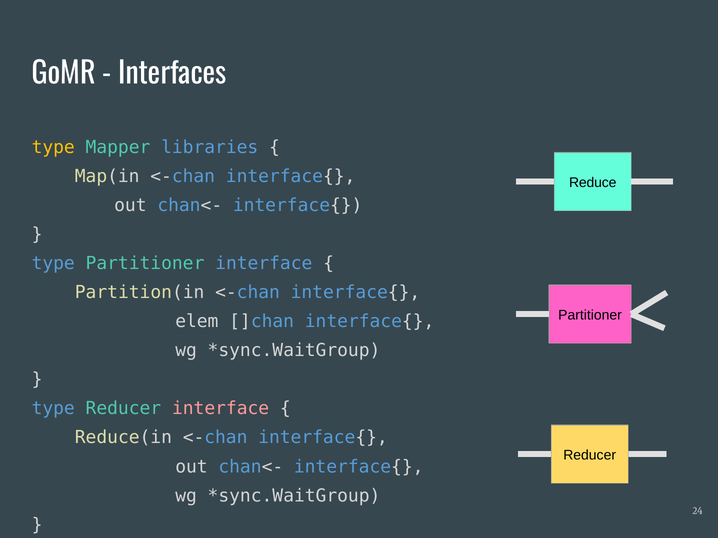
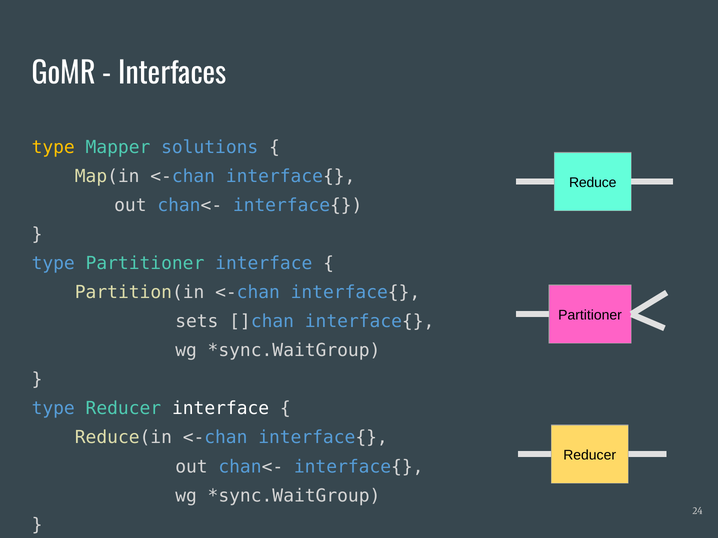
libraries: libraries -> solutions (210, 147)
elem: elem -> sets (197, 322)
interface colour: pink -> white (221, 409)
